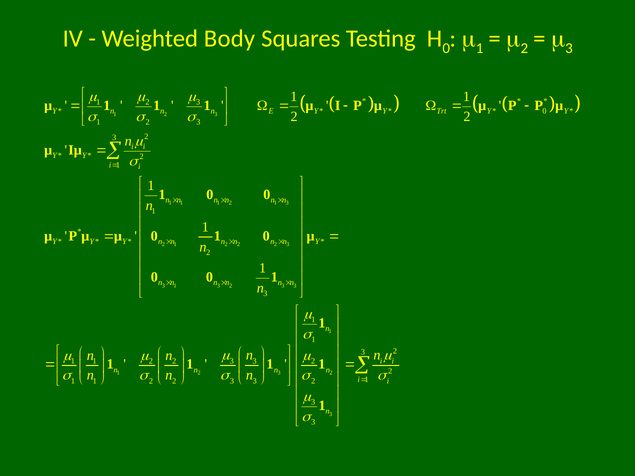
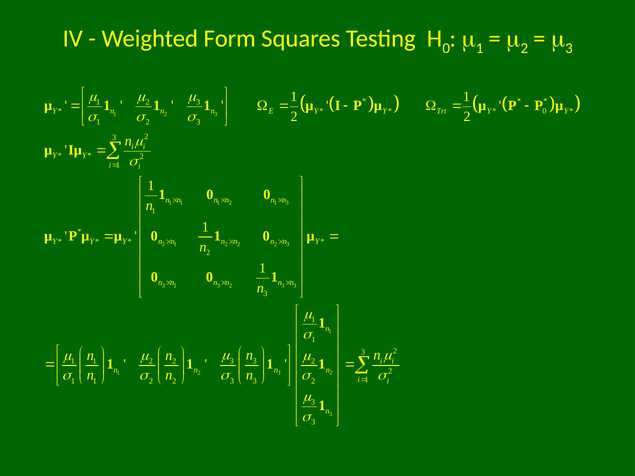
Body: Body -> Form (230, 39)
